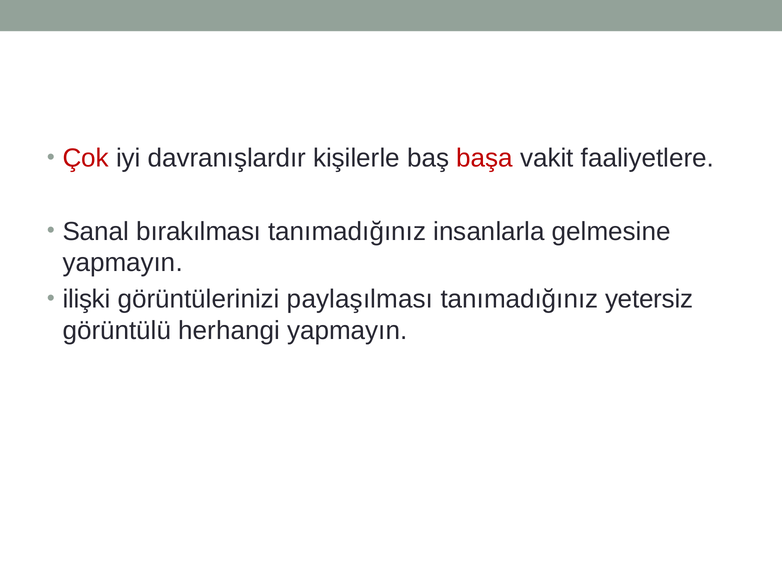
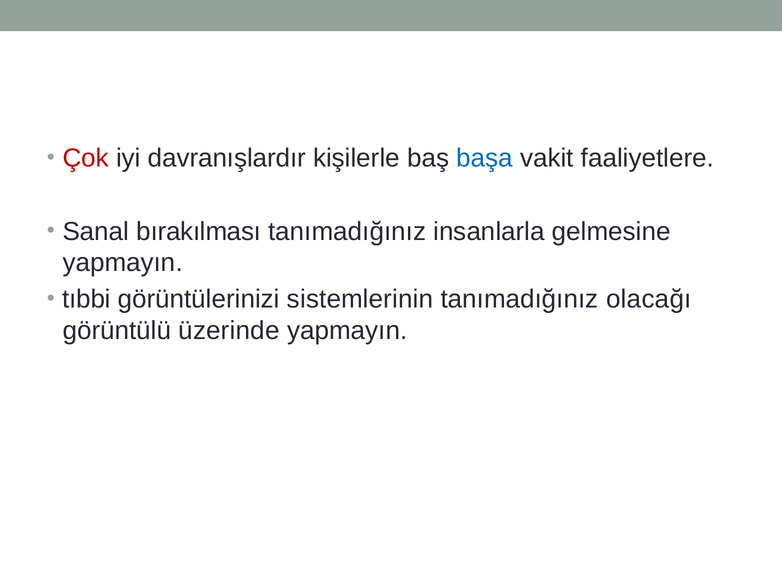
başa colour: red -> blue (485, 158)
ilişki: ilişki -> tıbbi (87, 299)
paylaşılması: paylaşılması -> sistemlerinin (360, 299)
yetersiz: yetersiz -> olacağı (649, 299)
herhangi: herhangi -> üzerinde (229, 330)
